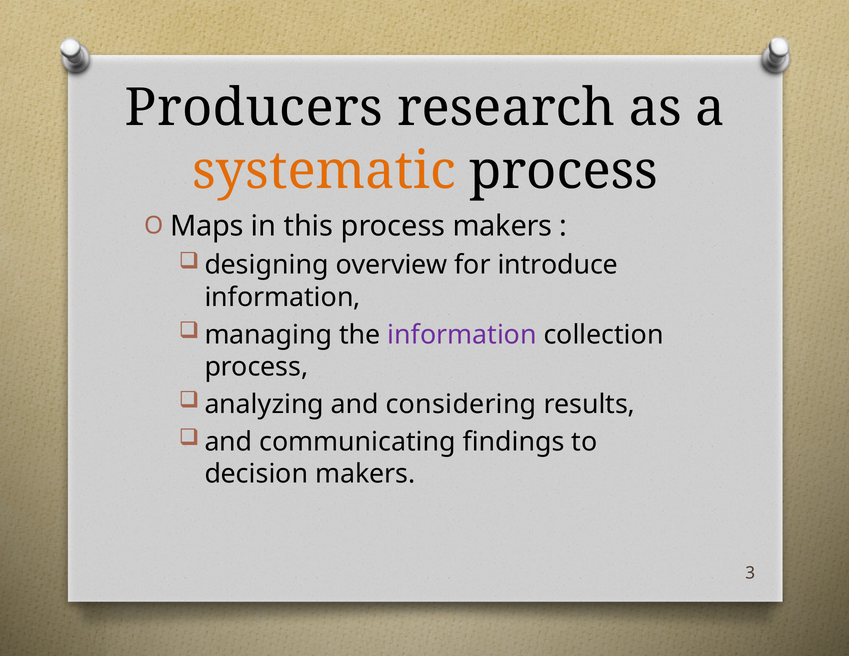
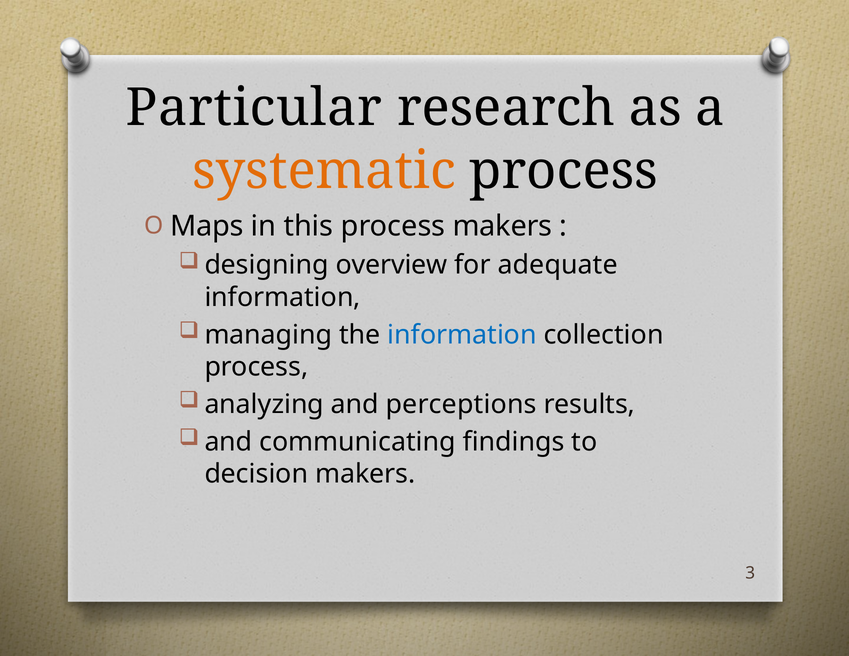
Producers: Producers -> Particular (254, 108)
introduce: introduce -> adequate (558, 265)
information colour: purple -> blue (462, 335)
considering: considering -> perceptions (461, 404)
